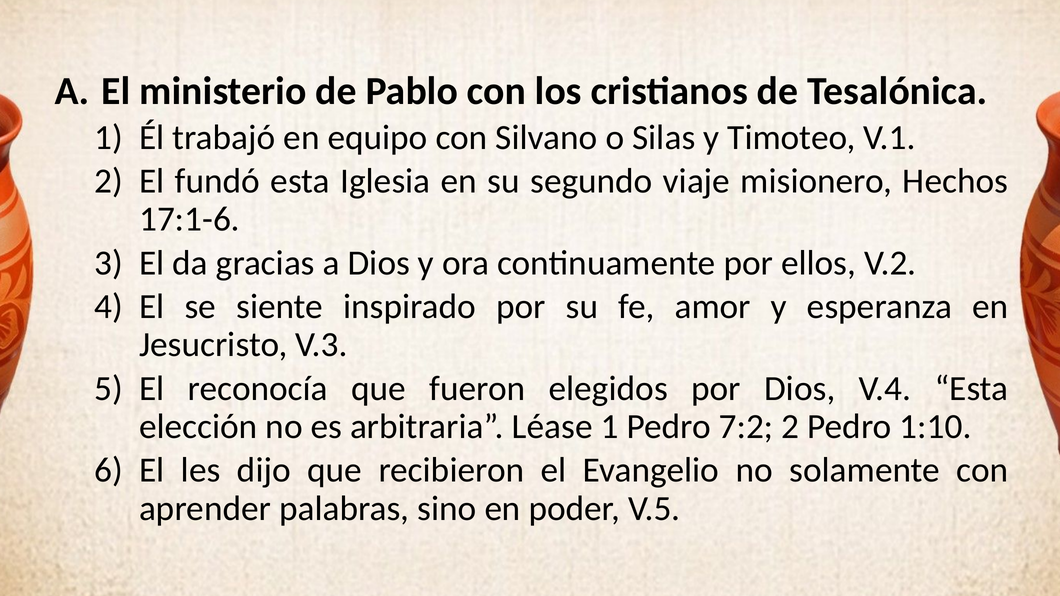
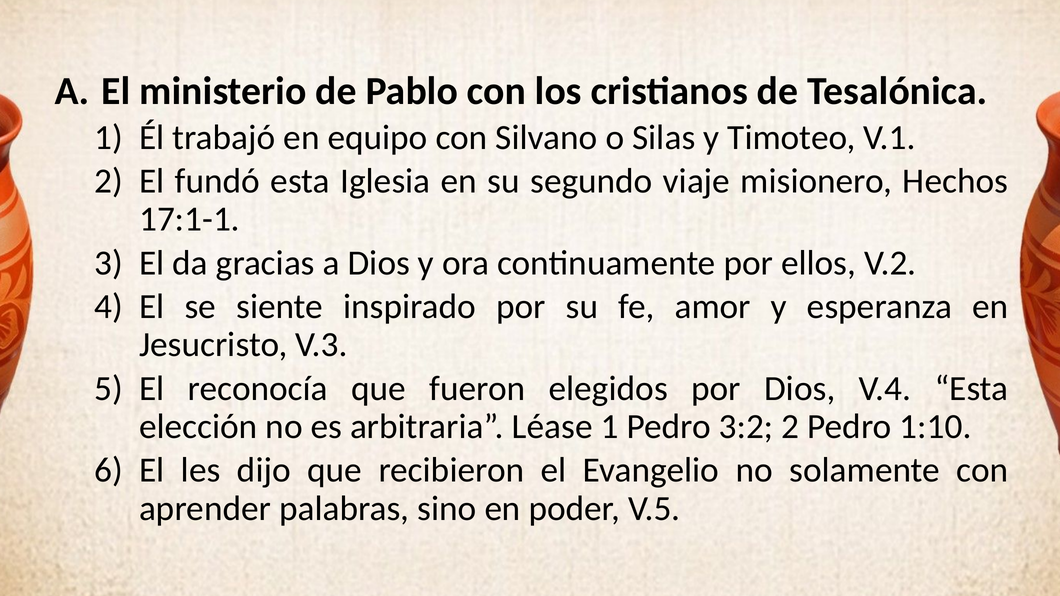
17:1-6: 17:1-6 -> 17:1-1 (189, 219)
7:2: 7:2 -> 3:2 (746, 427)
